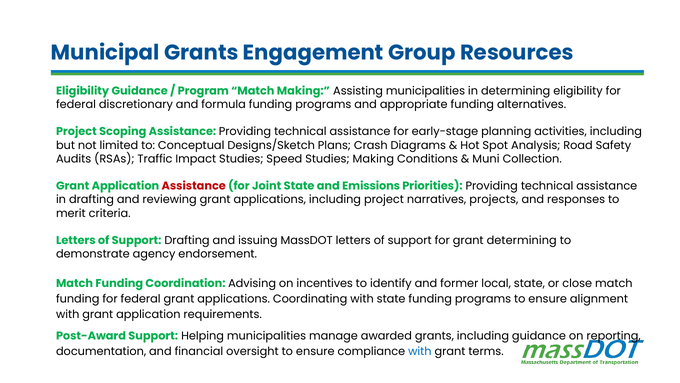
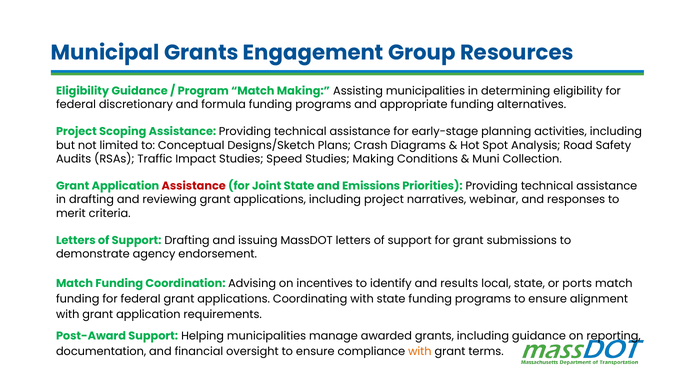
projects: projects -> webinar (494, 199)
grant determining: determining -> submissions (522, 240)
former: former -> results (459, 283)
close: close -> ports (577, 283)
with colour: blue -> orange (420, 351)
